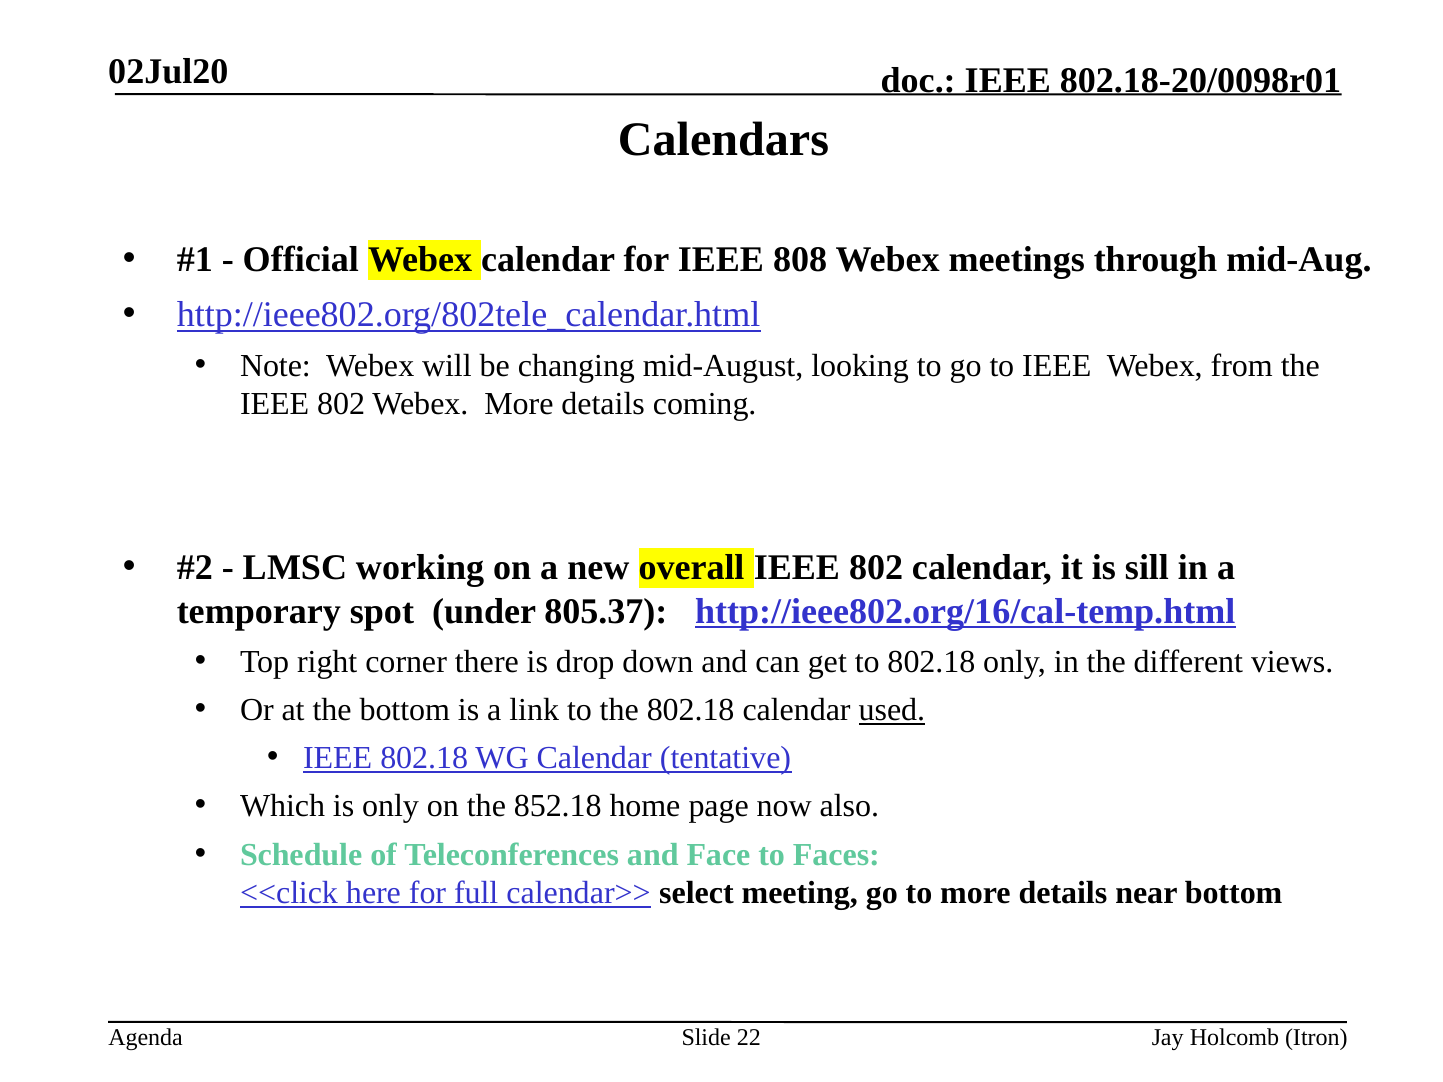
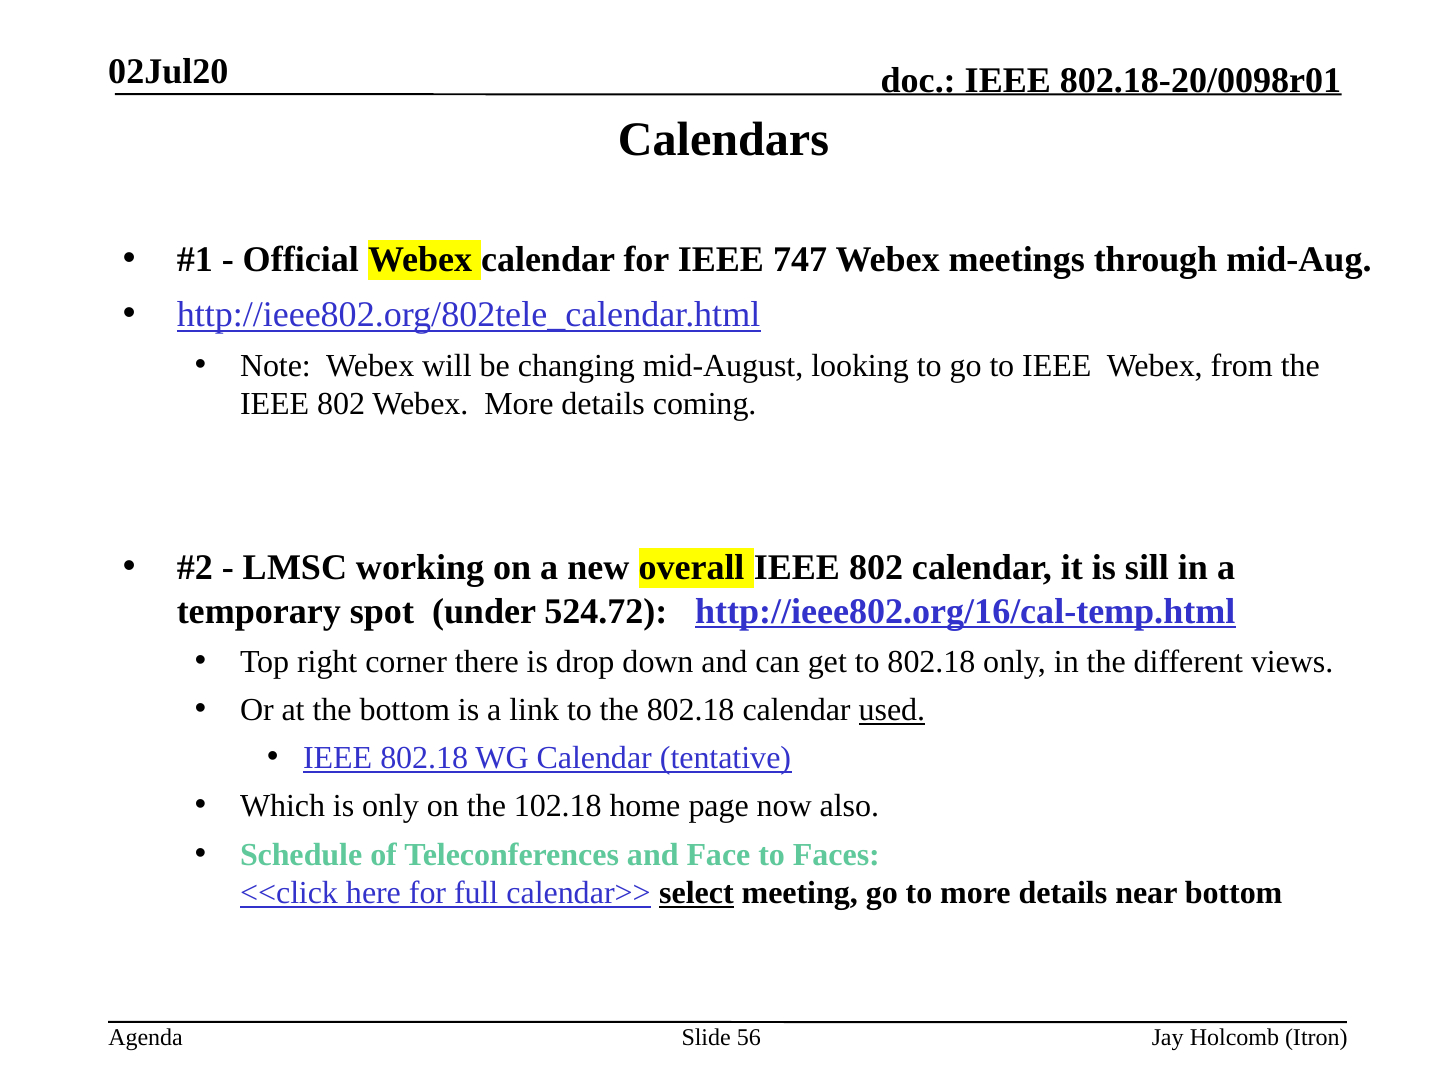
808: 808 -> 747 (800, 260)
805.37: 805.37 -> 524.72 (606, 611)
852.18: 852.18 -> 102.18 (558, 806)
select underline: none -> present (696, 893)
22: 22 -> 56 (749, 1038)
